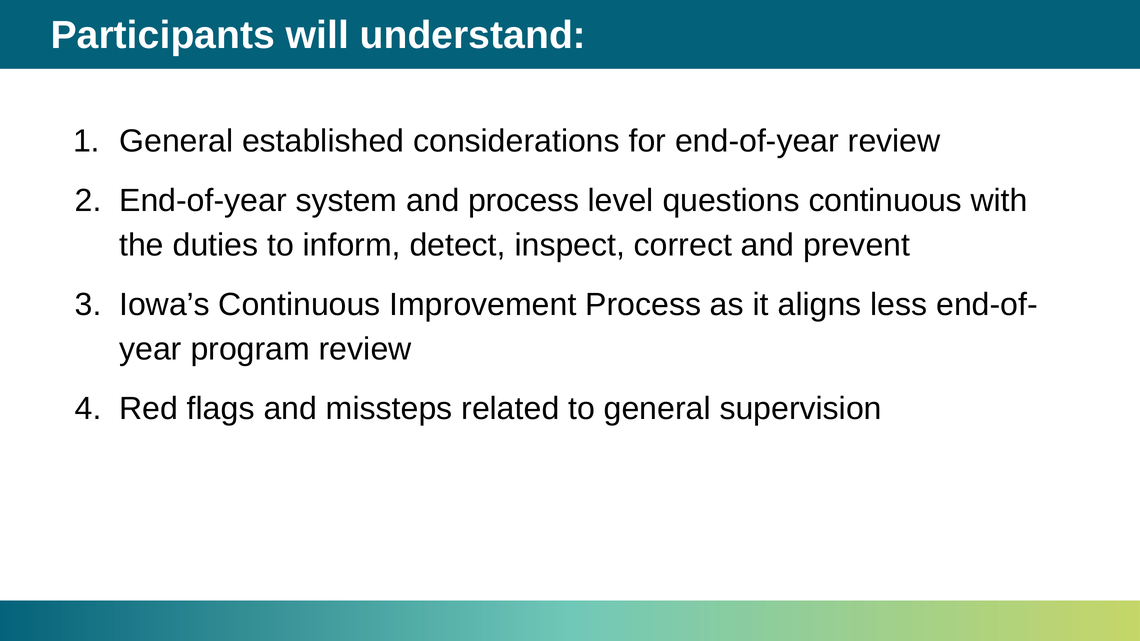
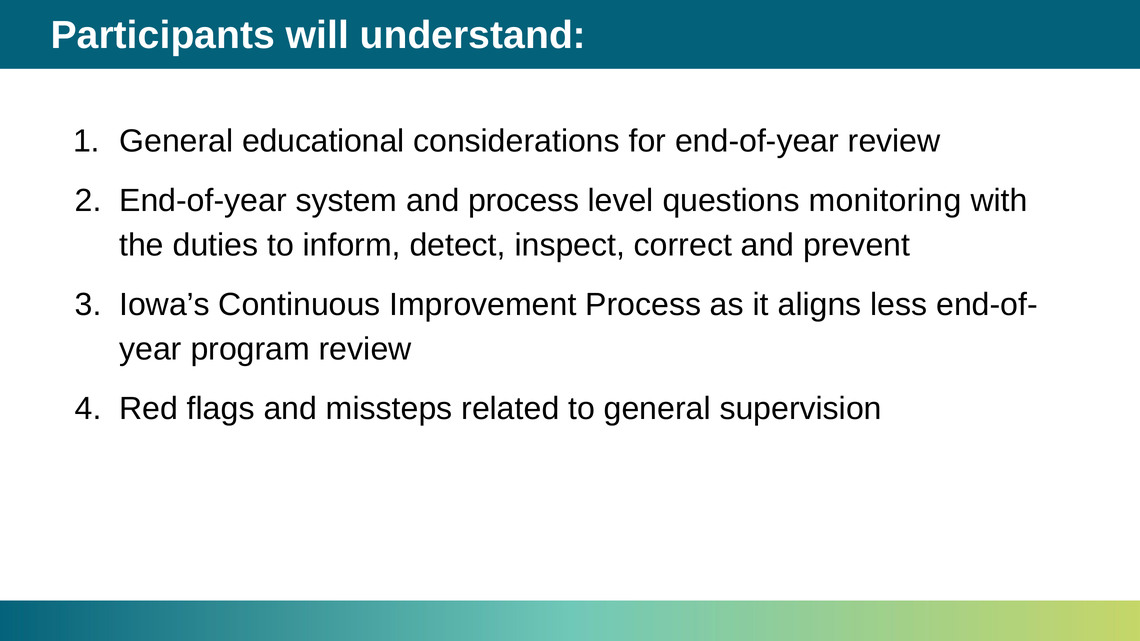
established: established -> educational (323, 141)
questions continuous: continuous -> monitoring (885, 201)
